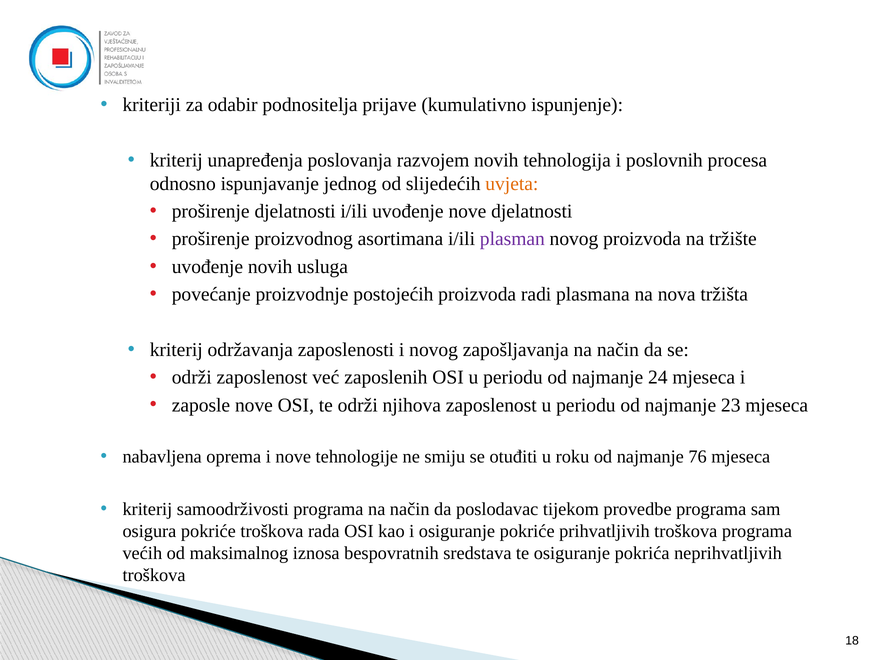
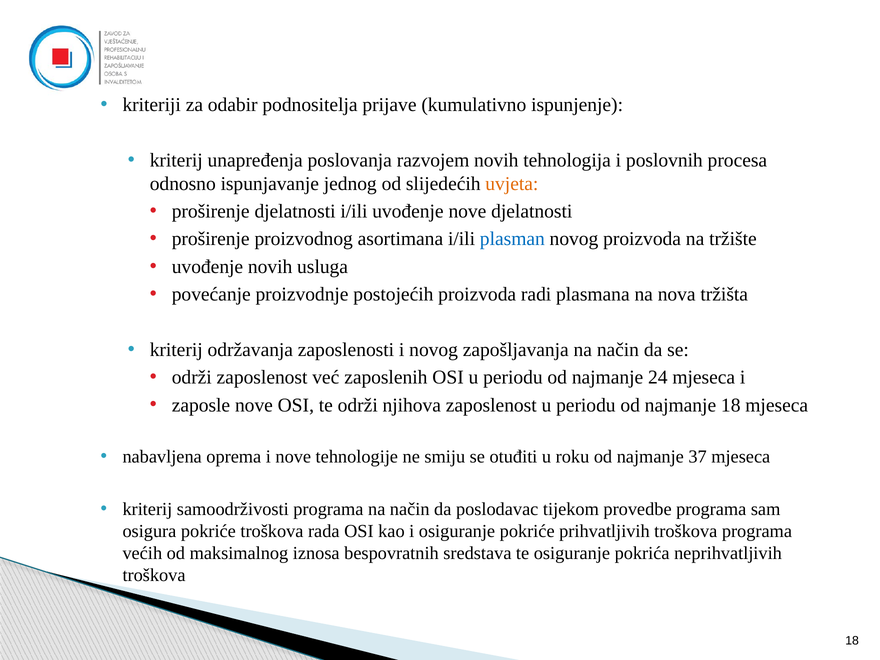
plasman colour: purple -> blue (512, 239)
najmanje 23: 23 -> 18 (731, 405)
76: 76 -> 37 (698, 457)
